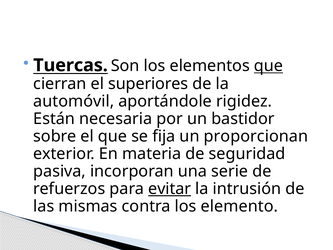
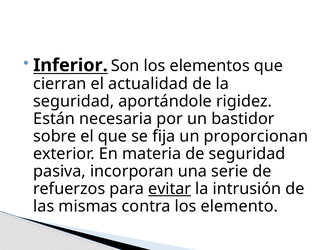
Tuercas: Tuercas -> Inferior (70, 65)
que underline: present -> none (268, 66)
superiores: superiores -> actualidad (148, 84)
automóvil: automóvil -> seguridad (74, 101)
